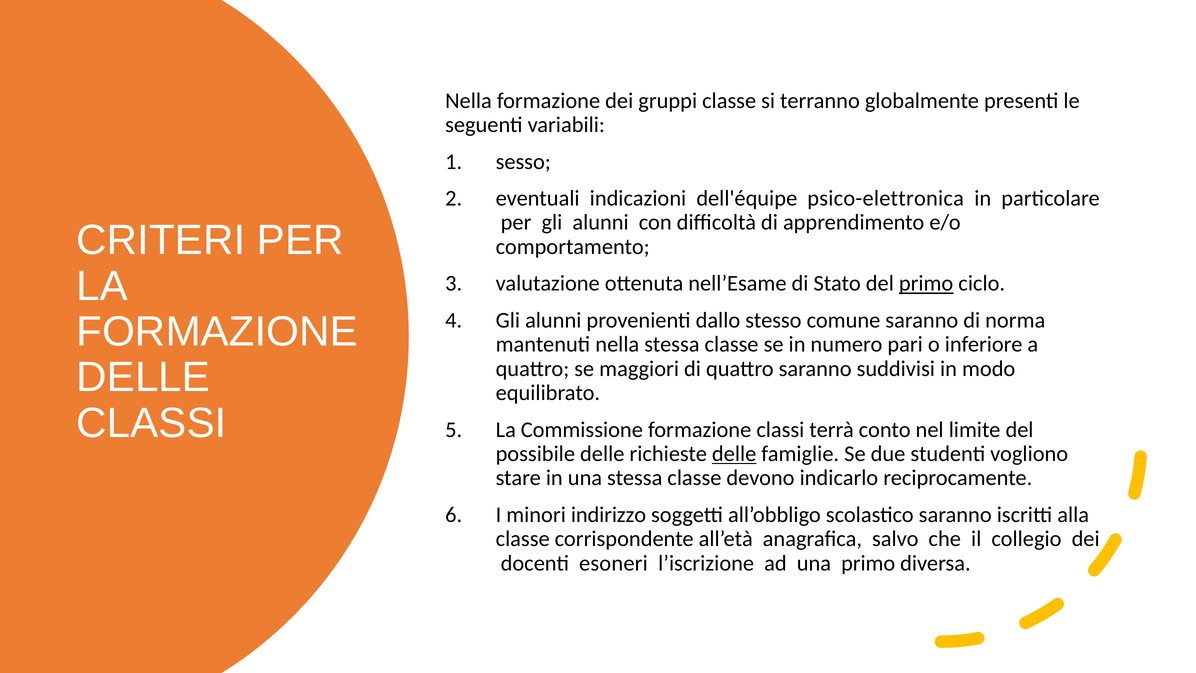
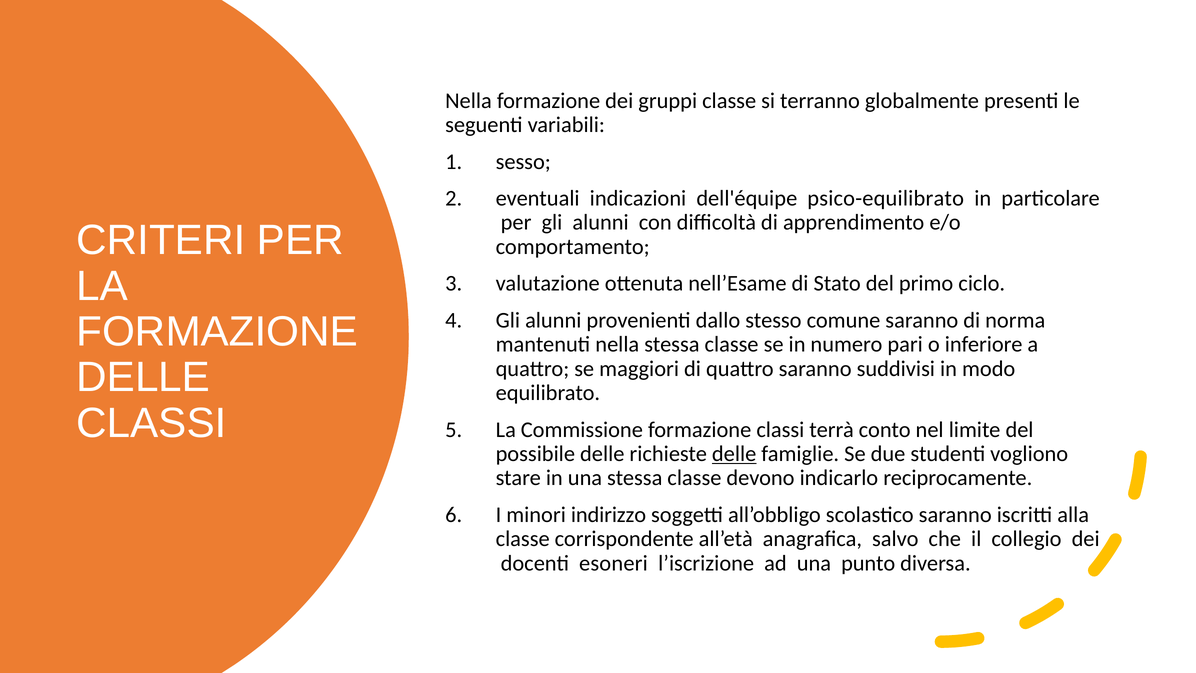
psico-elettronica: psico-elettronica -> psico-equilibrato (886, 198)
primo underline: present -> none (926, 283)
una primo: primo -> punto (868, 563)
